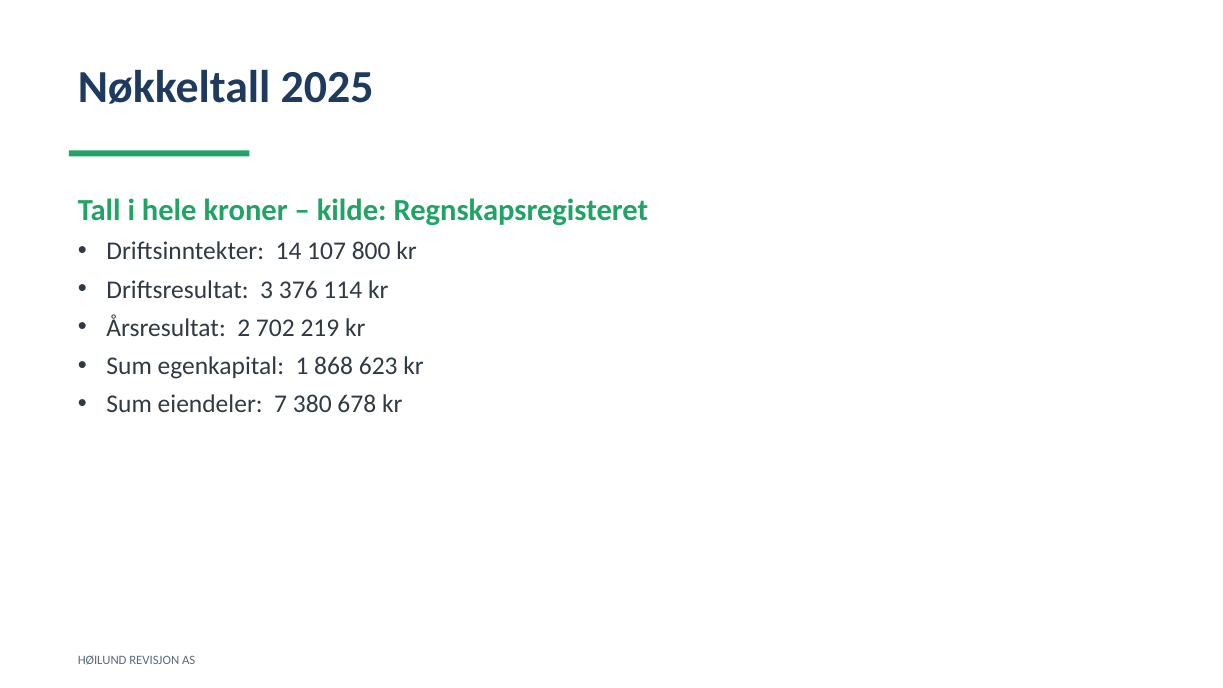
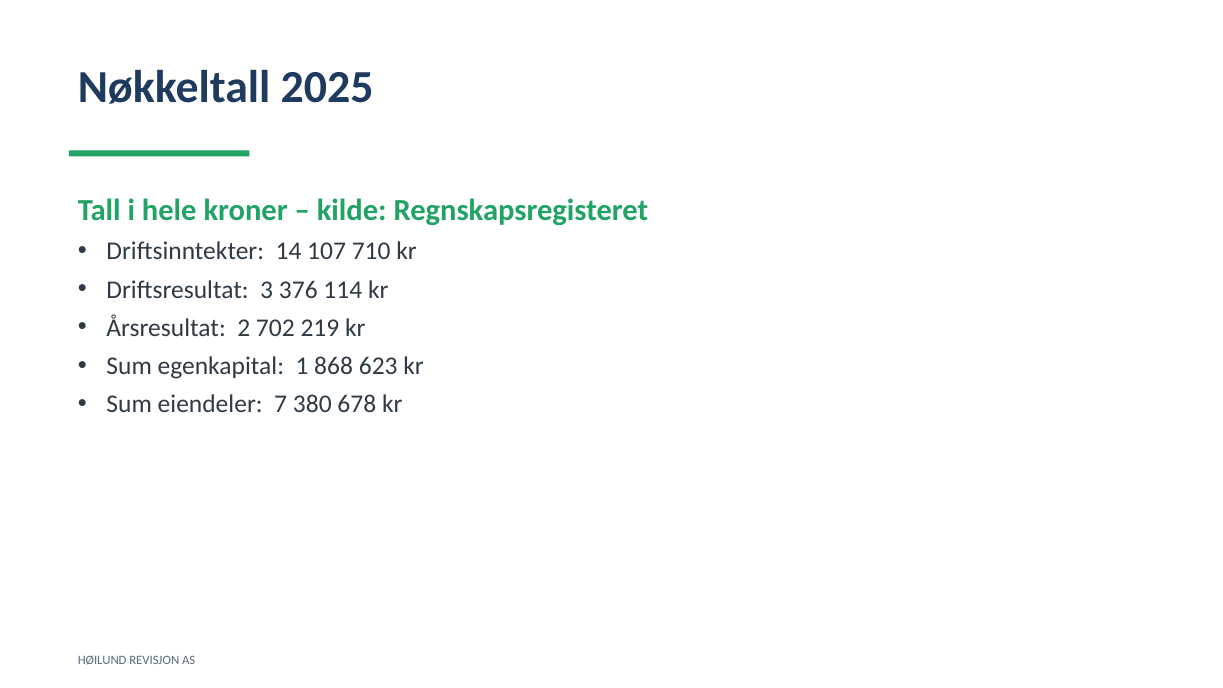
800: 800 -> 710 (371, 251)
